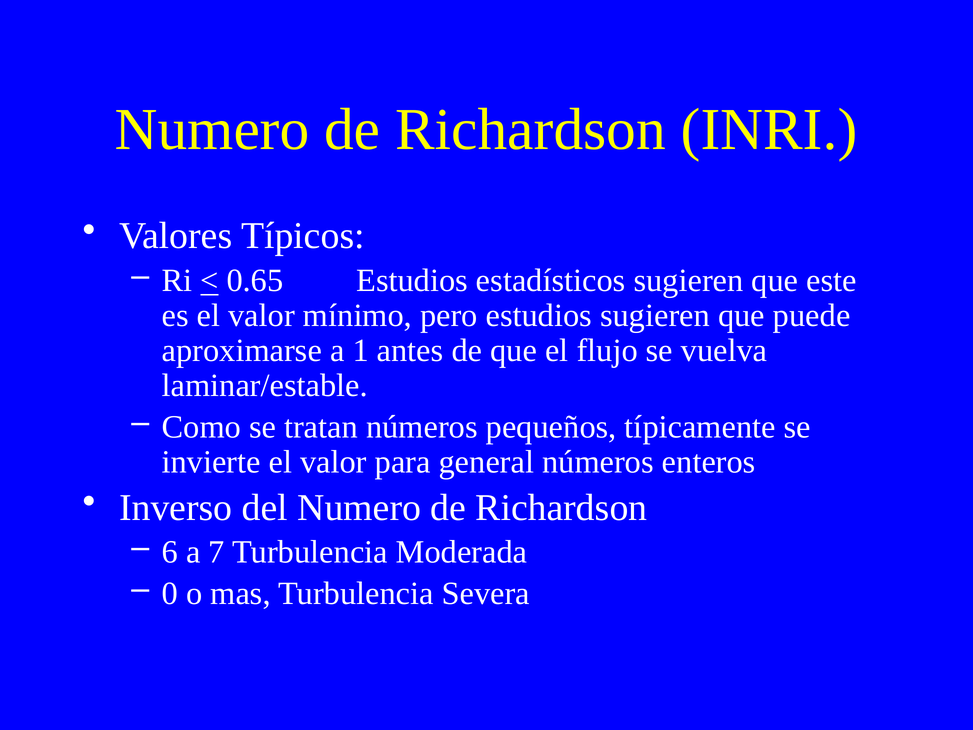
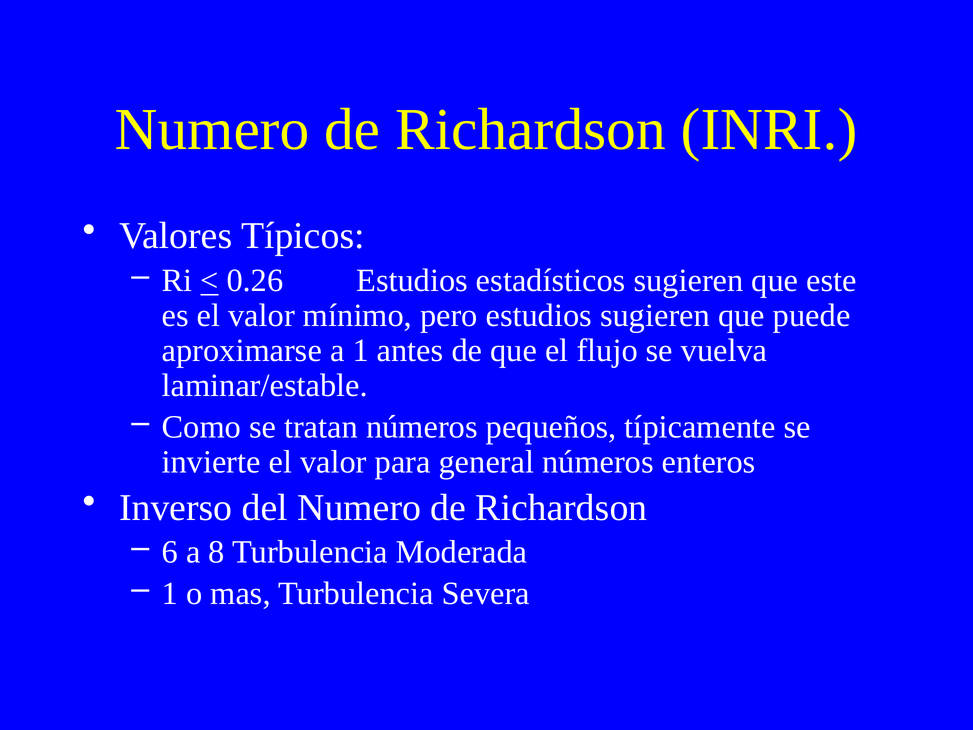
0.65: 0.65 -> 0.26 (255, 280)
7: 7 -> 8 (217, 552)
0: 0 -> 1 (170, 593)
